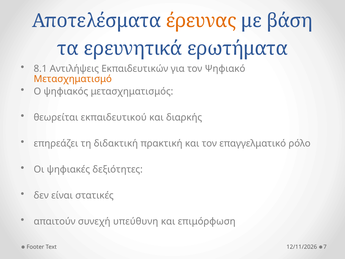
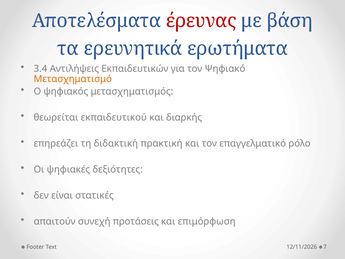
έρευνας colour: orange -> red (201, 21)
8.1: 8.1 -> 3.4 (40, 69)
υπεύθυνη: υπεύθυνη -> προτάσεις (136, 221)
